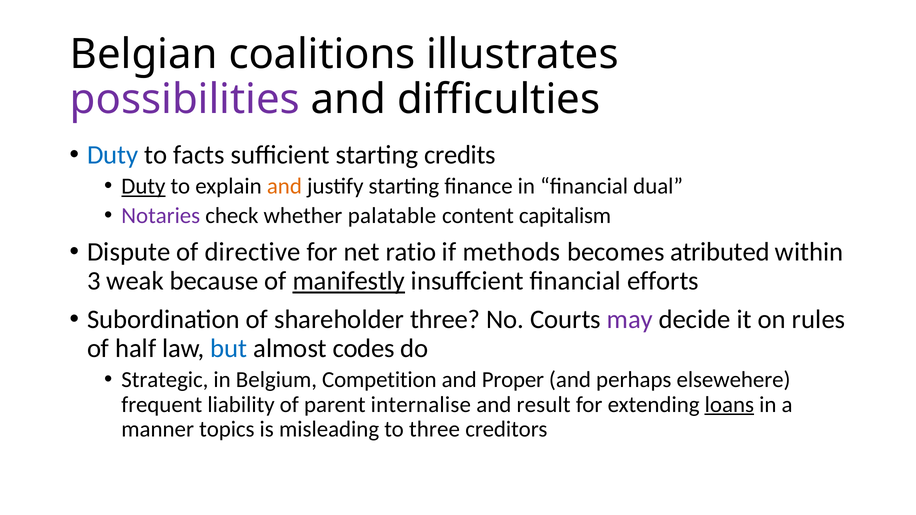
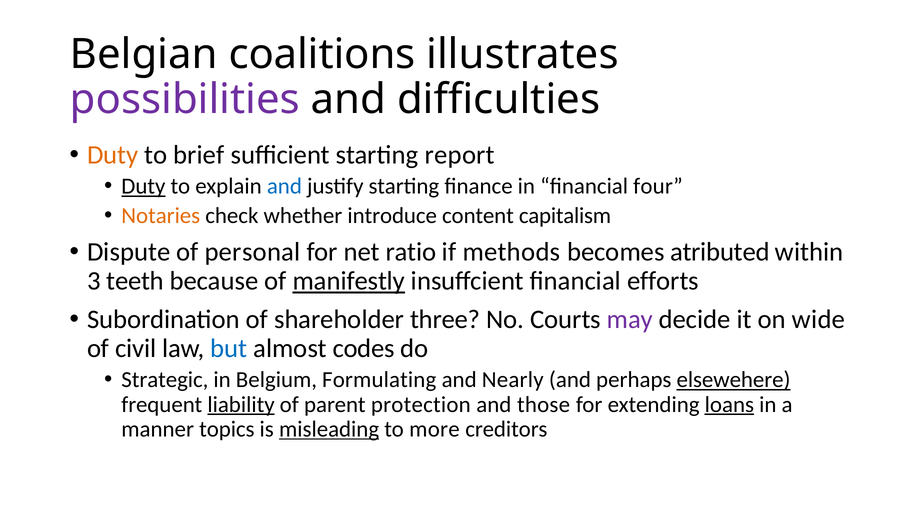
Duty colour: blue -> orange (113, 155)
facts: facts -> brief (199, 155)
credits: credits -> report (460, 155)
and colour: orange -> blue (284, 186)
dual: dual -> four (658, 186)
Notaries colour: purple -> orange (161, 216)
palatable: palatable -> introduce (392, 216)
directive: directive -> personal (253, 252)
weak: weak -> teeth (135, 281)
rules: rules -> wide (819, 320)
half: half -> civil (136, 348)
Competition: Competition -> Formulating (379, 380)
Proper: Proper -> Nearly (513, 380)
elsewehere underline: none -> present (734, 380)
liability underline: none -> present (241, 405)
internalise: internalise -> protection (421, 405)
result: result -> those (544, 405)
misleading underline: none -> present (329, 429)
to three: three -> more (434, 429)
